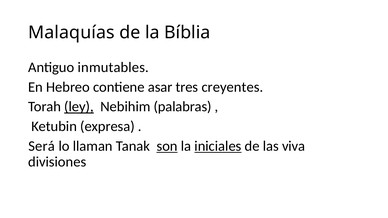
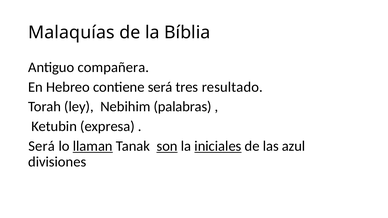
inmutables: inmutables -> compañera (113, 67)
contiene asar: asar -> será (160, 87)
creyentes: creyentes -> resultado (232, 87)
ley underline: present -> none (79, 107)
llaman underline: none -> present (93, 146)
viva: viva -> azul (294, 146)
